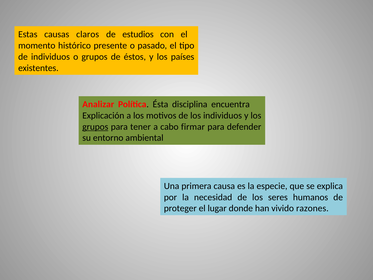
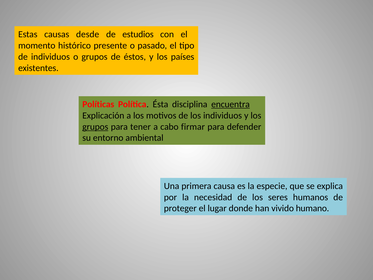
claros: claros -> desde (88, 34)
Analizar: Analizar -> Políticas (98, 104)
encuentra underline: none -> present (231, 104)
razones: razones -> humano (312, 208)
